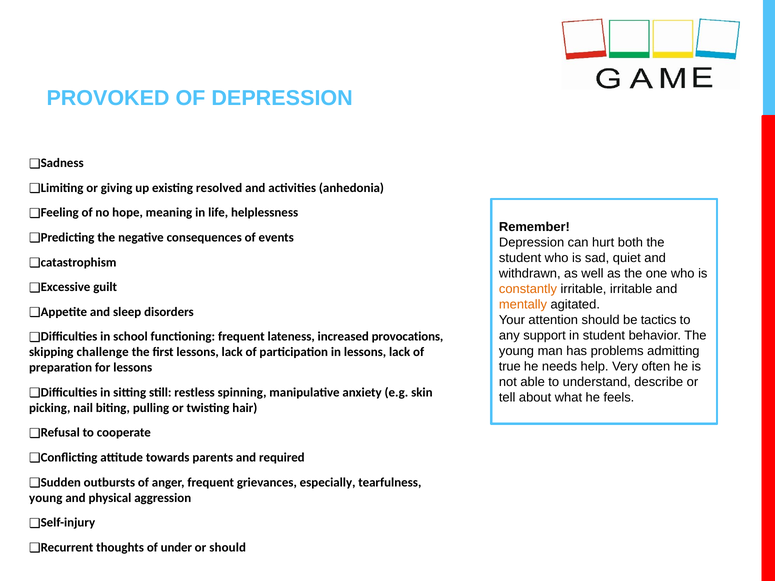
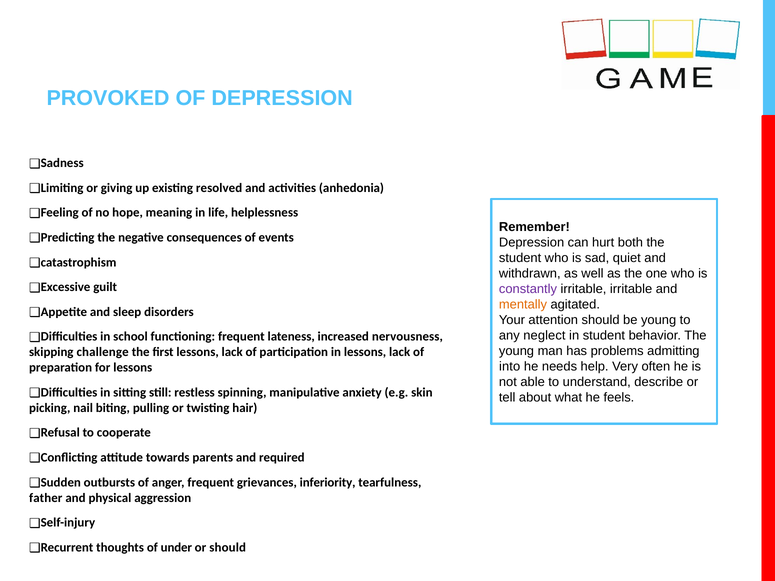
constantly colour: orange -> purple (528, 289)
be tactics: tactics -> young (659, 320)
support: support -> neglect (544, 336)
provocations: provocations -> nervousness (407, 337)
true: true -> into (510, 367)
especially: especially -> inferiority (328, 483)
young: young -> father (46, 498)
